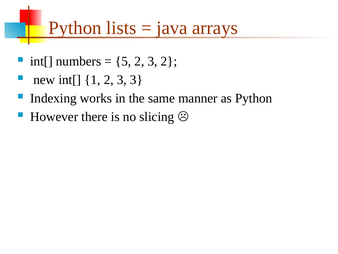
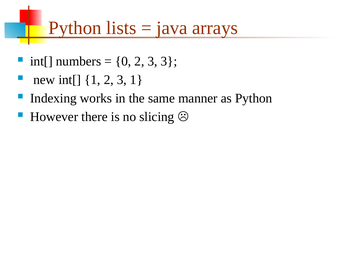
5: 5 -> 0 (123, 61)
3 2: 2 -> 3 (169, 61)
3 3: 3 -> 1 (136, 80)
